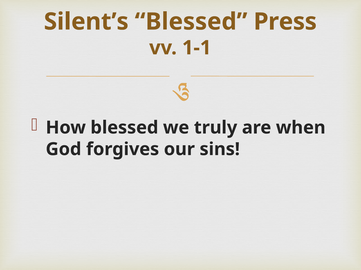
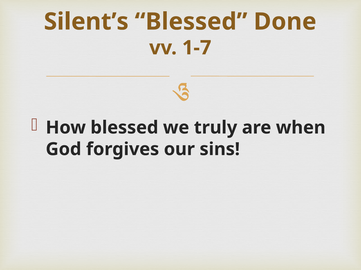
Press: Press -> Done (285, 22)
1-1: 1-1 -> 1-7 (197, 48)
